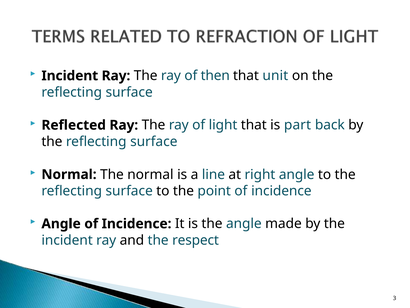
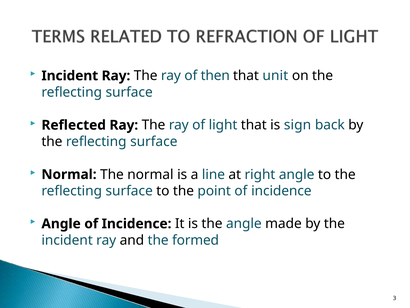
part: part -> sign (298, 125)
respect: respect -> formed (196, 240)
